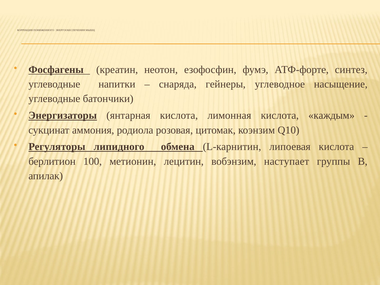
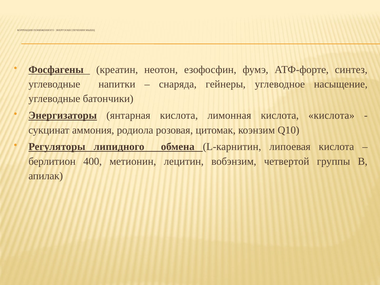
кислота каждым: каждым -> кислота (331, 115)
100: 100 -> 400 (93, 161)
наступает: наступает -> четвертой (287, 161)
